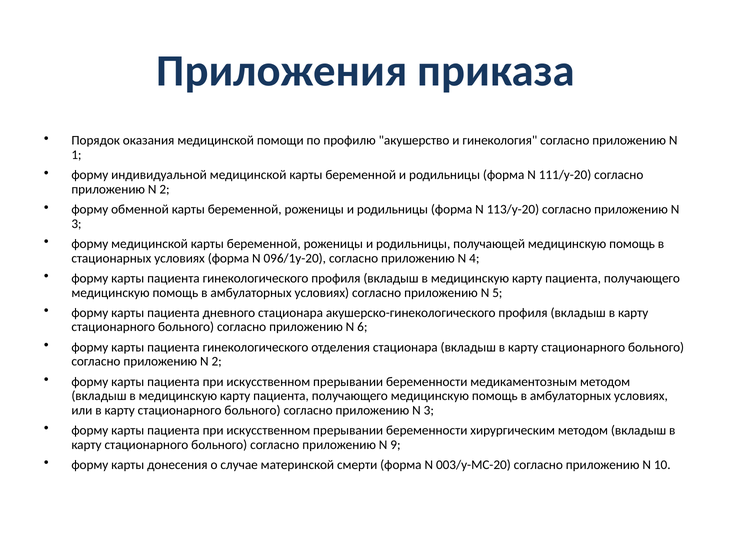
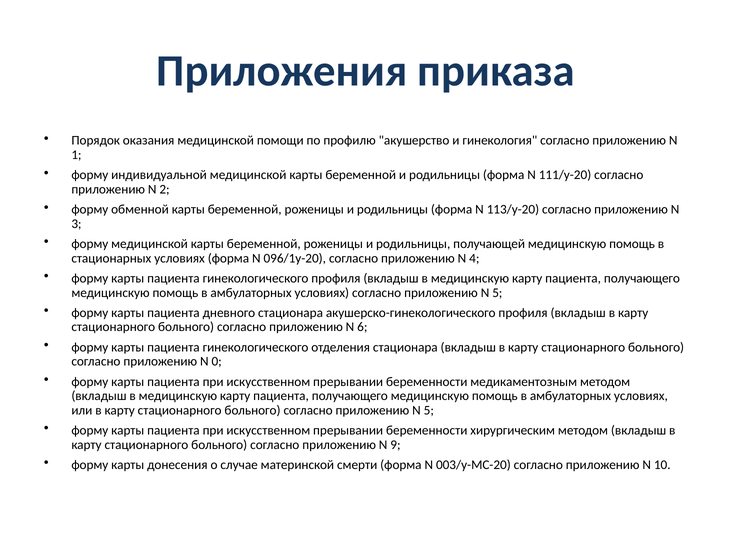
2: 2 -> 0 (217, 362)
3: 3 -> 5 (429, 410)
